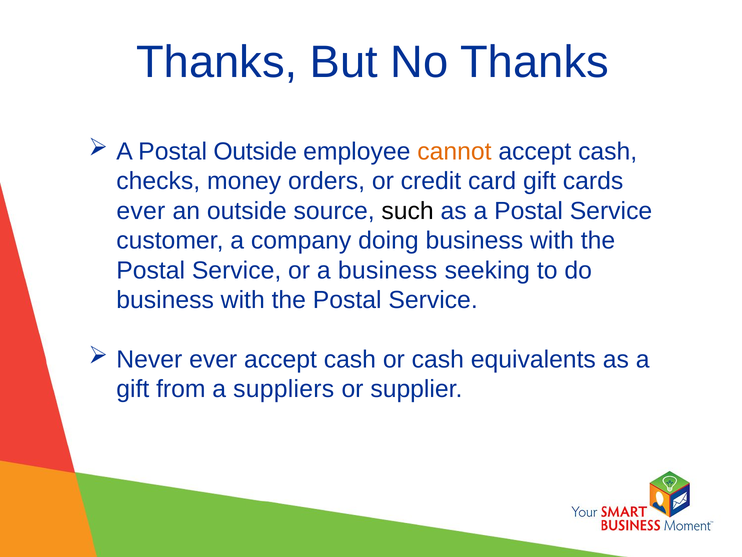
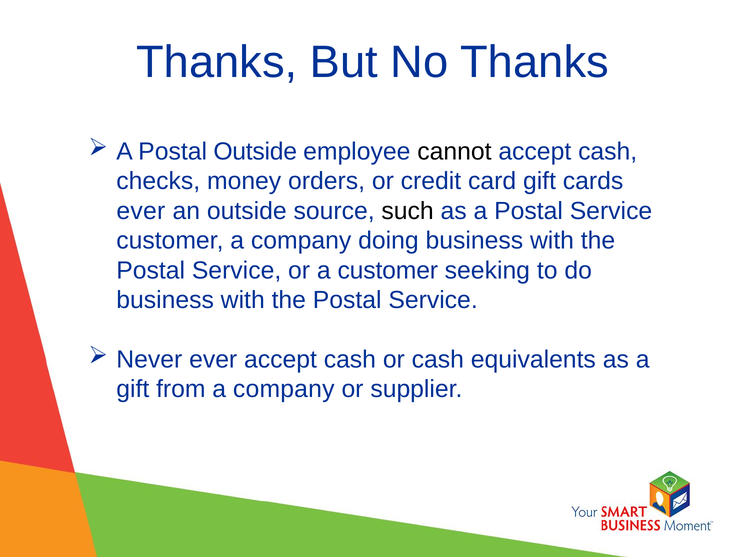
cannot colour: orange -> black (454, 151)
a business: business -> customer (388, 270)
from a suppliers: suppliers -> company (284, 389)
